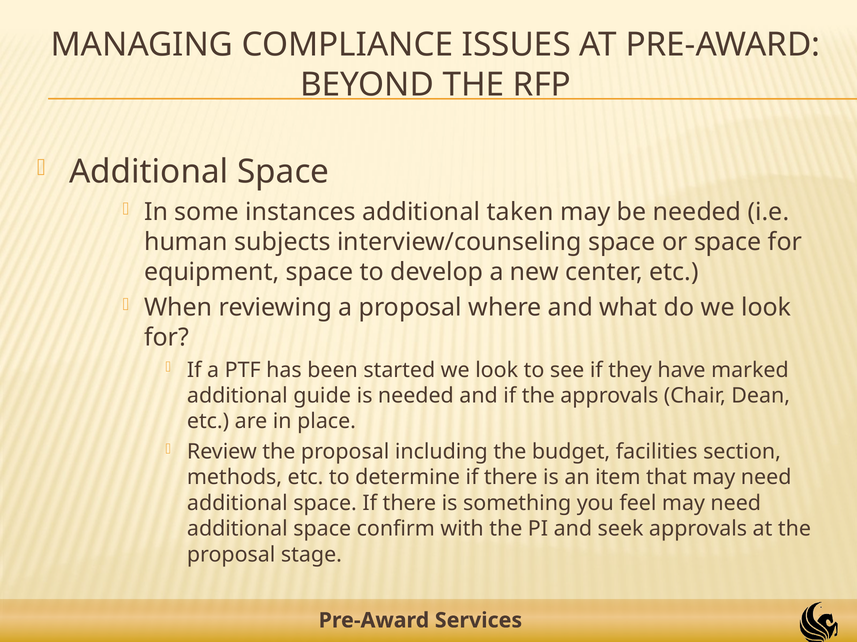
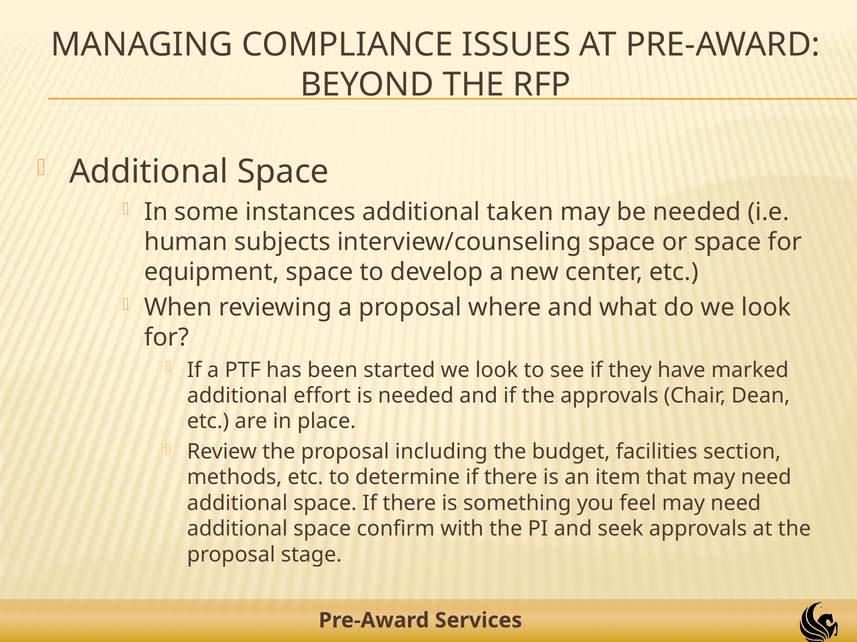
guide: guide -> effort (322, 396)
